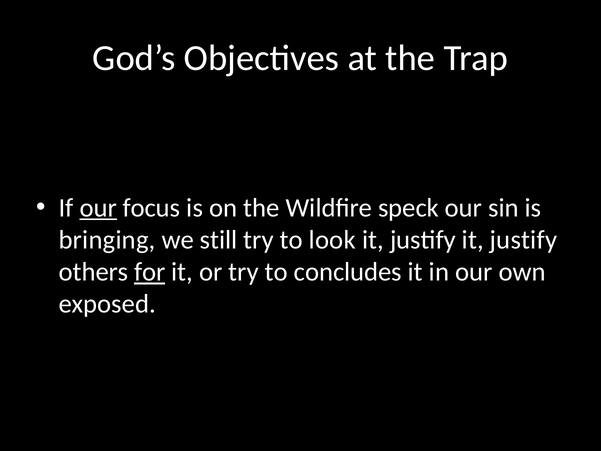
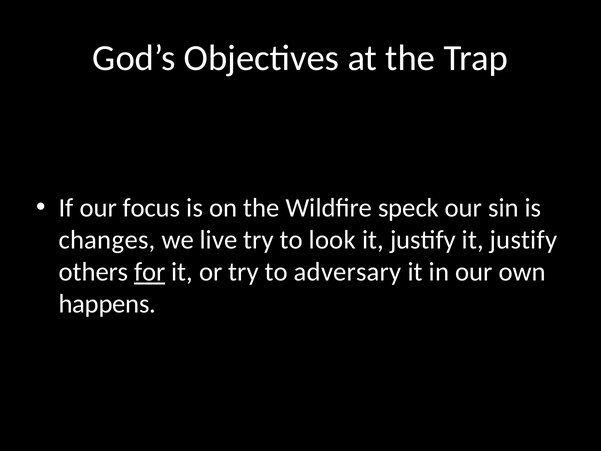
our underline: present -> none (98, 208)
bringing: bringing -> changes (107, 240)
still: still -> live (219, 240)
concludes: concludes -> adversary (348, 272)
exposed: exposed -> happens (107, 304)
